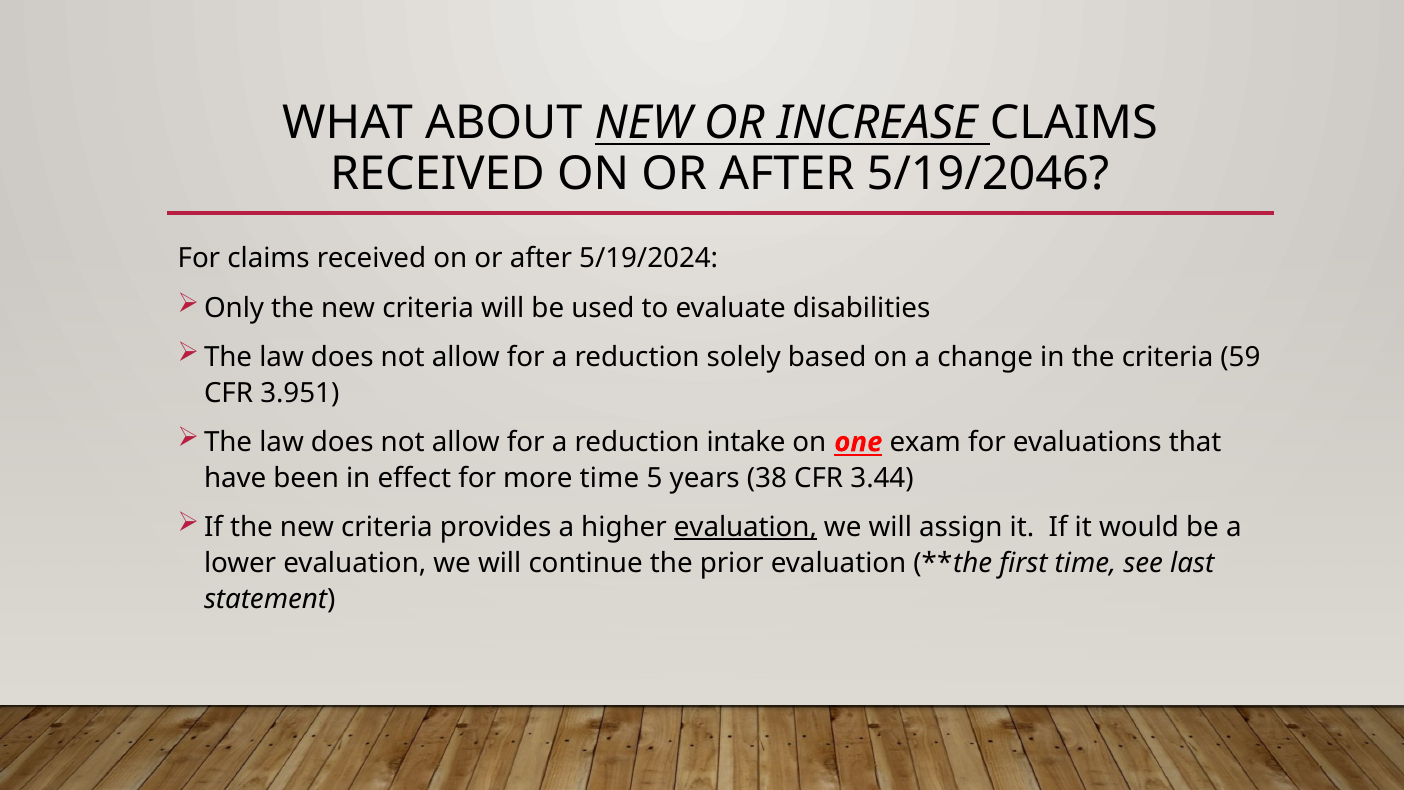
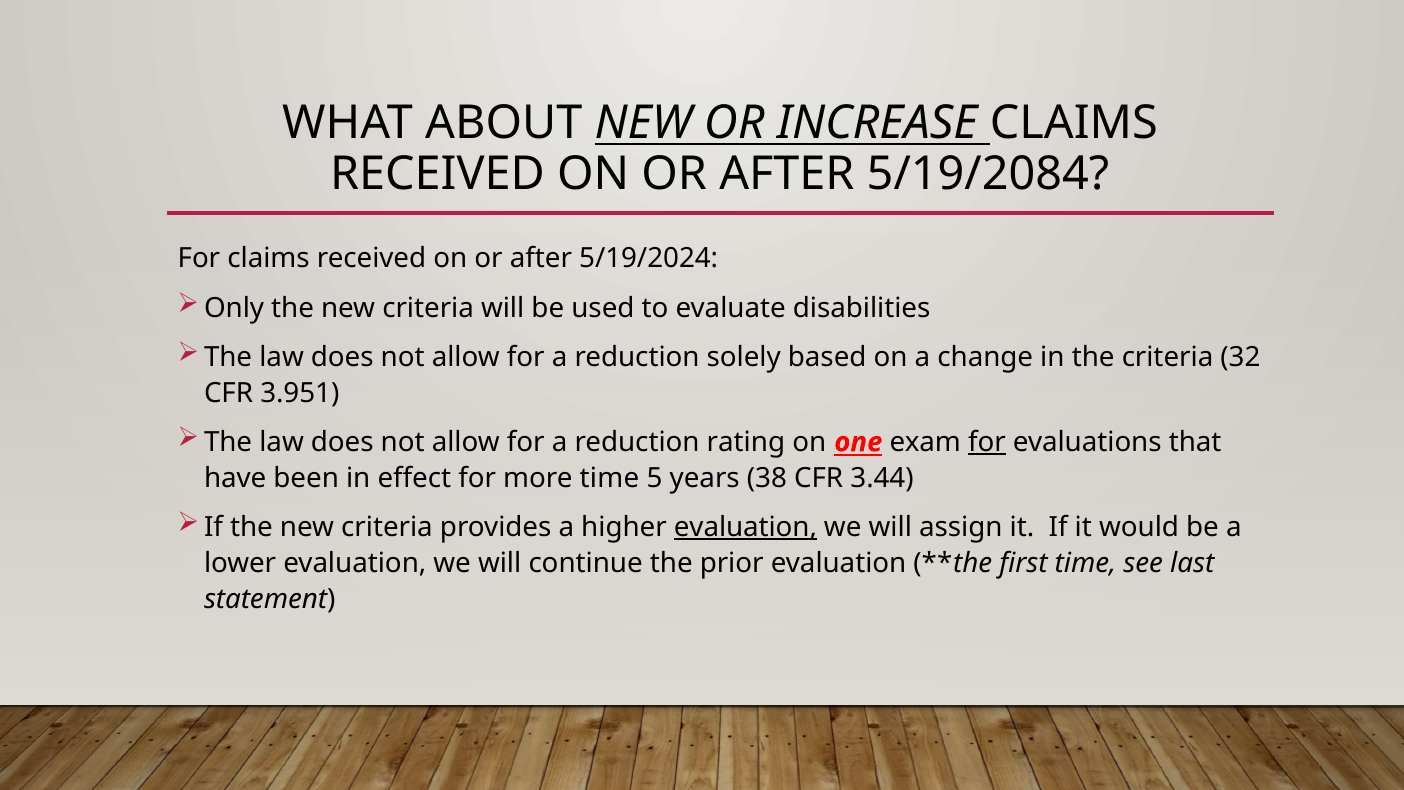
5/19/2046: 5/19/2046 -> 5/19/2084 (988, 174)
59: 59 -> 32 (1240, 357)
intake: intake -> rating (746, 442)
for underline: none -> present (987, 442)
